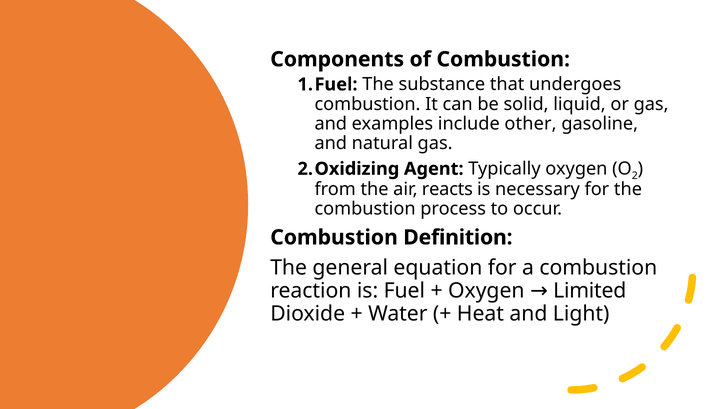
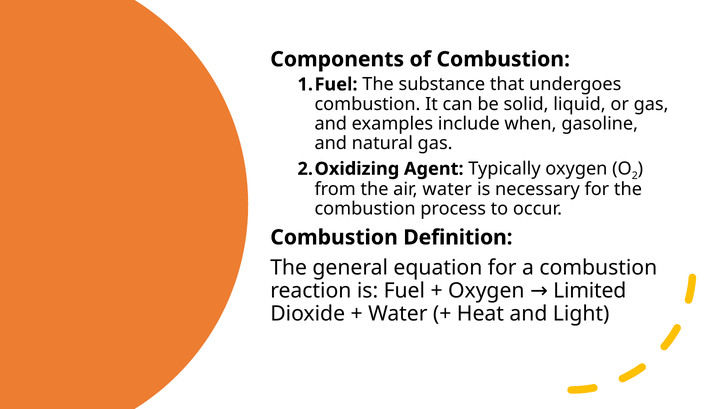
other: other -> when (531, 123)
air reacts: reacts -> water (447, 189)
